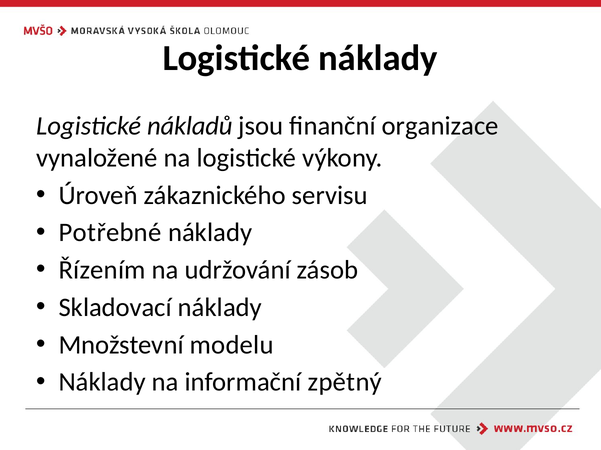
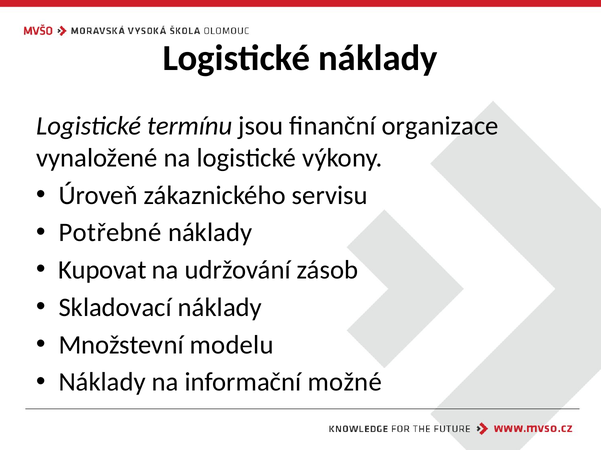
nákladů: nákladů -> termínu (190, 126)
Řízením: Řízením -> Kupovat (102, 270)
zpětný: zpětný -> možné (345, 383)
